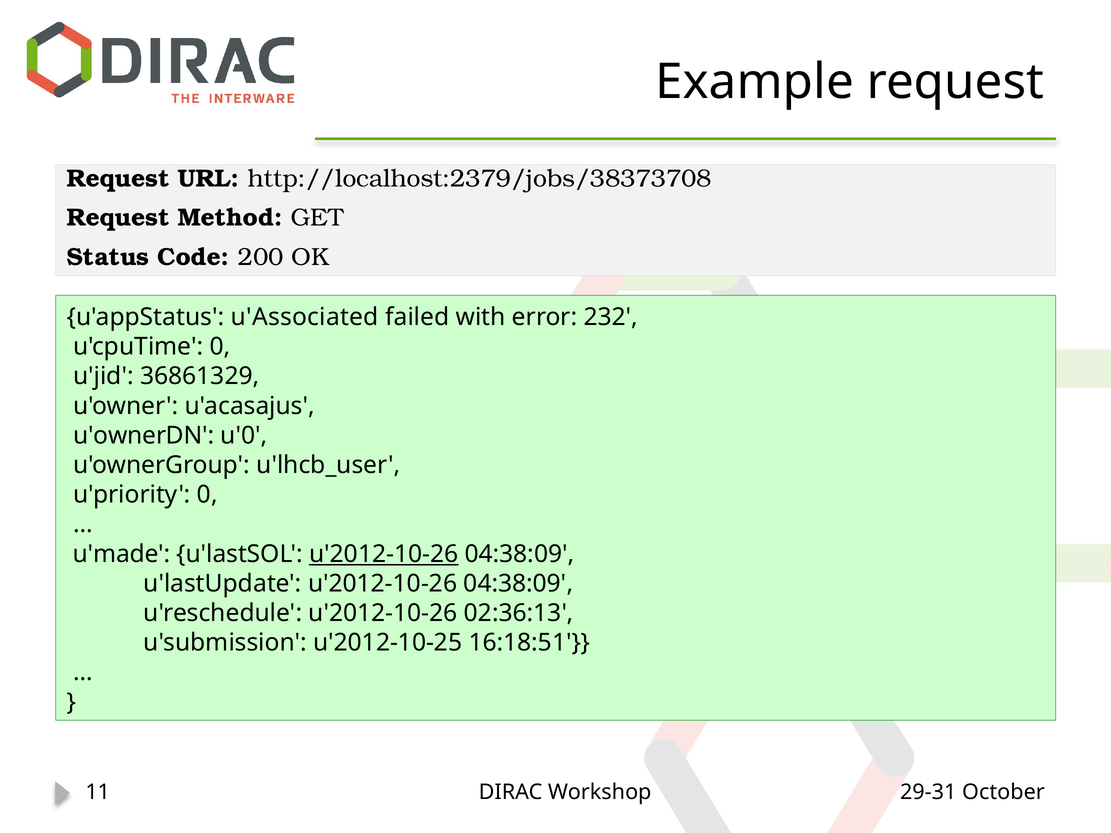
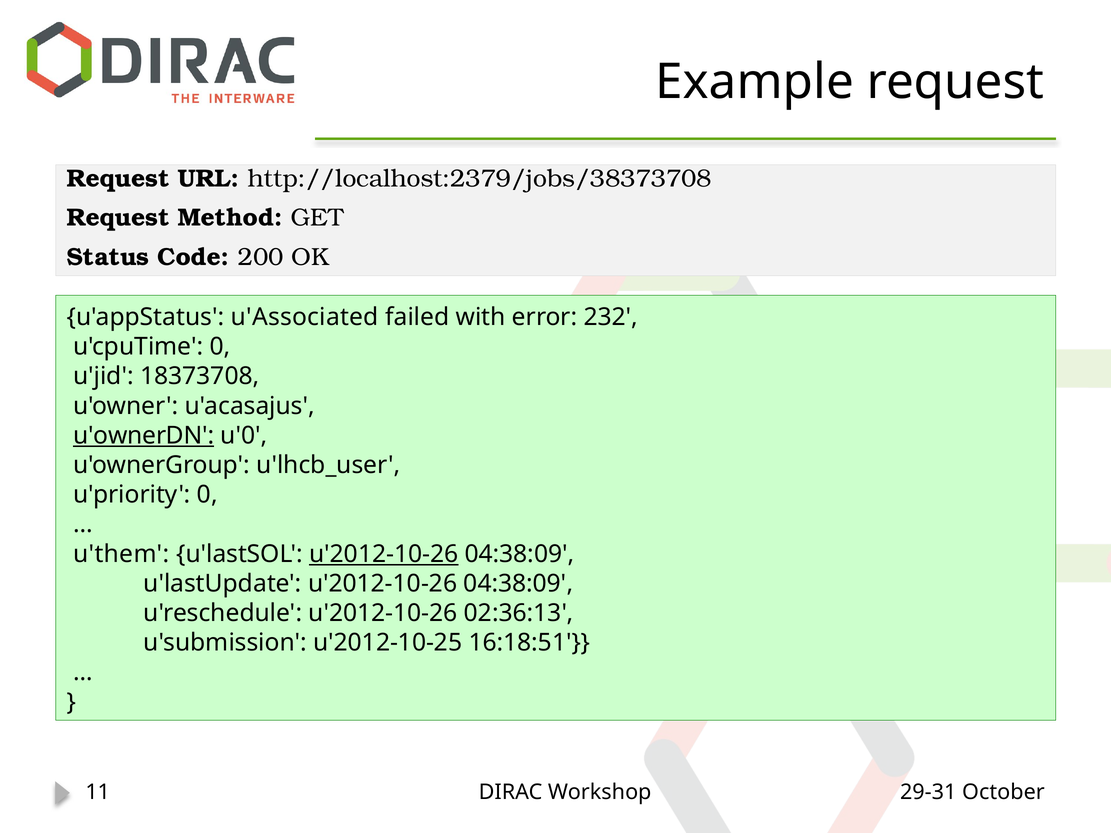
36861329: 36861329 -> 18373708 (200, 376)
u'ownerDN underline: none -> present (144, 436)
u'made: u'made -> u'them (121, 554)
